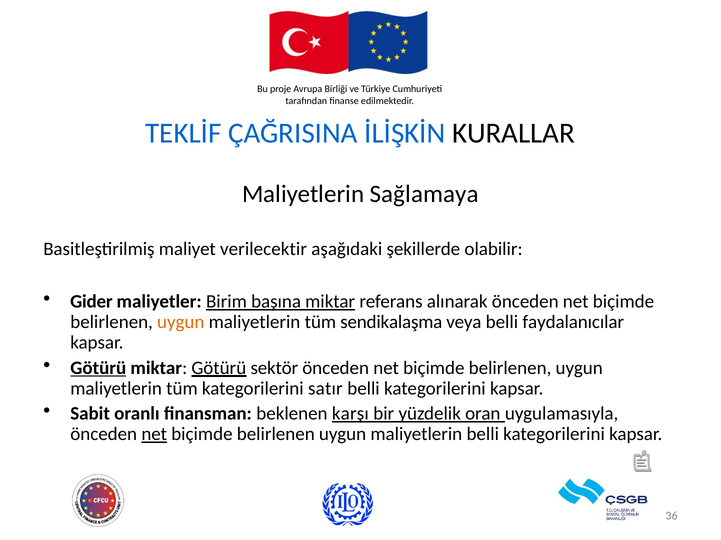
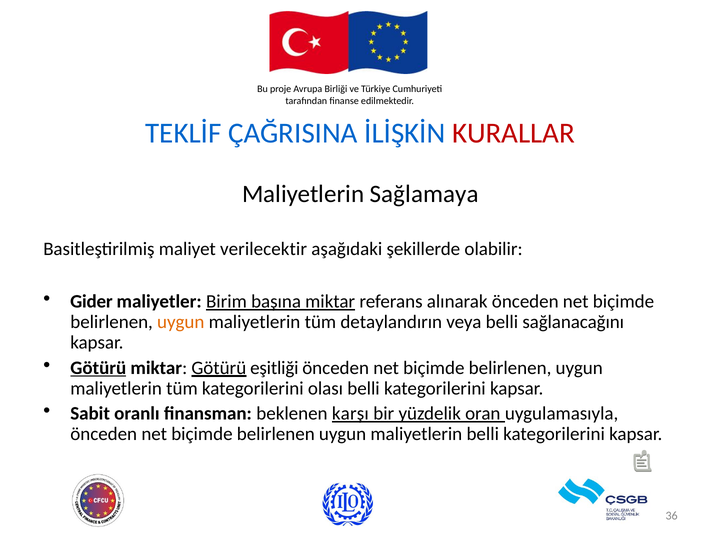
KURALLAR colour: black -> red (514, 133)
sendikalaşma: sendikalaşma -> detaylandırın (391, 323)
faydalanıcılar: faydalanıcılar -> sağlanacağını (573, 323)
sektör: sektör -> eşitliği (274, 368)
satır: satır -> olası (326, 389)
net underline: present -> none (154, 435)
